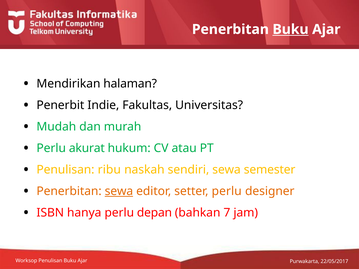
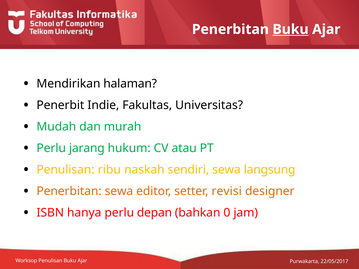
akurat: akurat -> jarang (87, 148)
semester: semester -> langsung (270, 170)
sewa underline: present -> none (119, 191)
setter perlu: perlu -> revisi (227, 191)
7: 7 -> 0 (227, 213)
